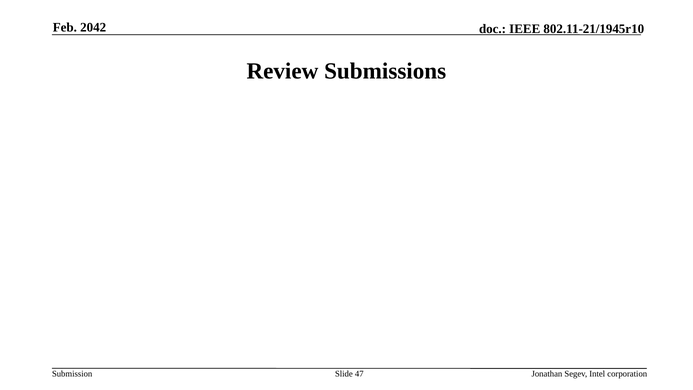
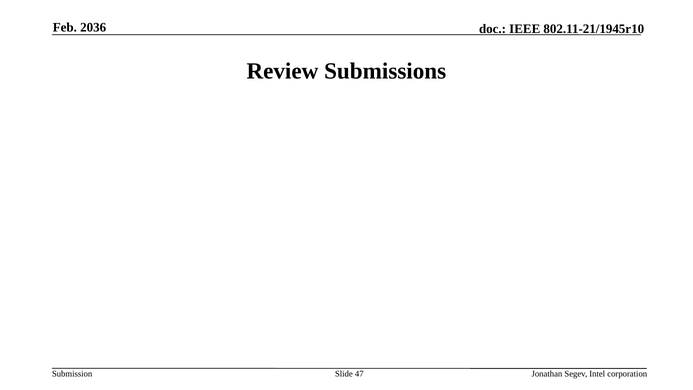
2042: 2042 -> 2036 (93, 28)
